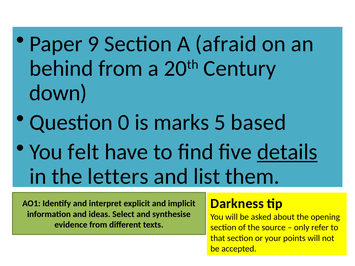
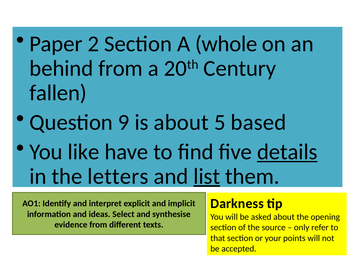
9: 9 -> 2 (93, 44)
afraid: afraid -> whole (226, 44)
down: down -> fallen (58, 93)
0: 0 -> 9 (124, 122)
is marks: marks -> about (181, 122)
felt: felt -> like (84, 152)
list underline: none -> present (207, 176)
